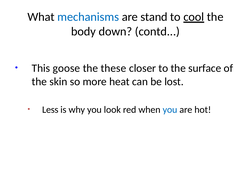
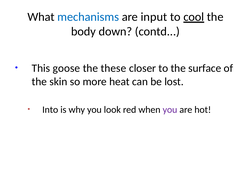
stand: stand -> input (154, 17)
Less: Less -> Into (50, 110)
you colour: blue -> purple (170, 110)
